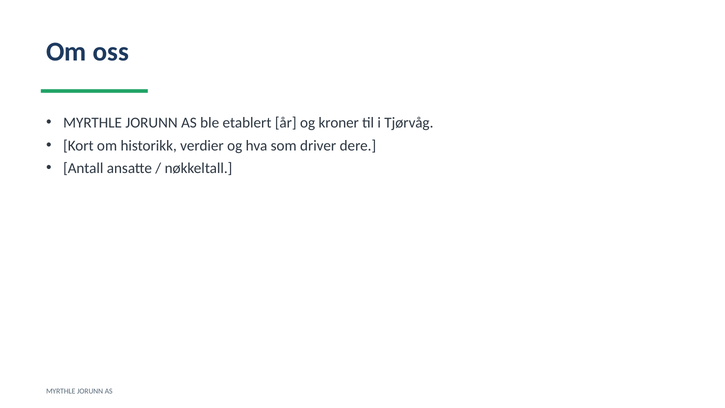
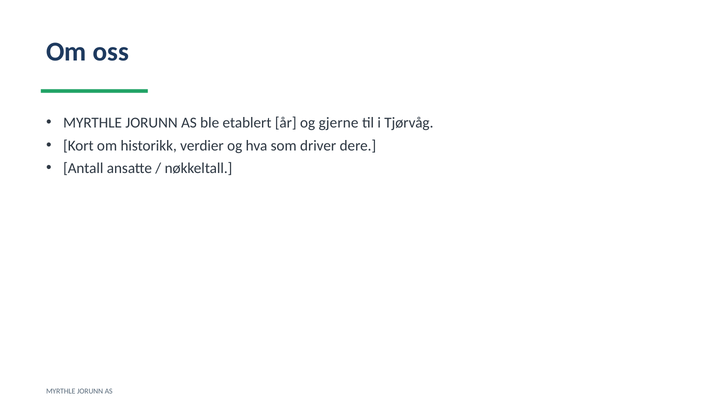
kroner: kroner -> gjerne (339, 123)
